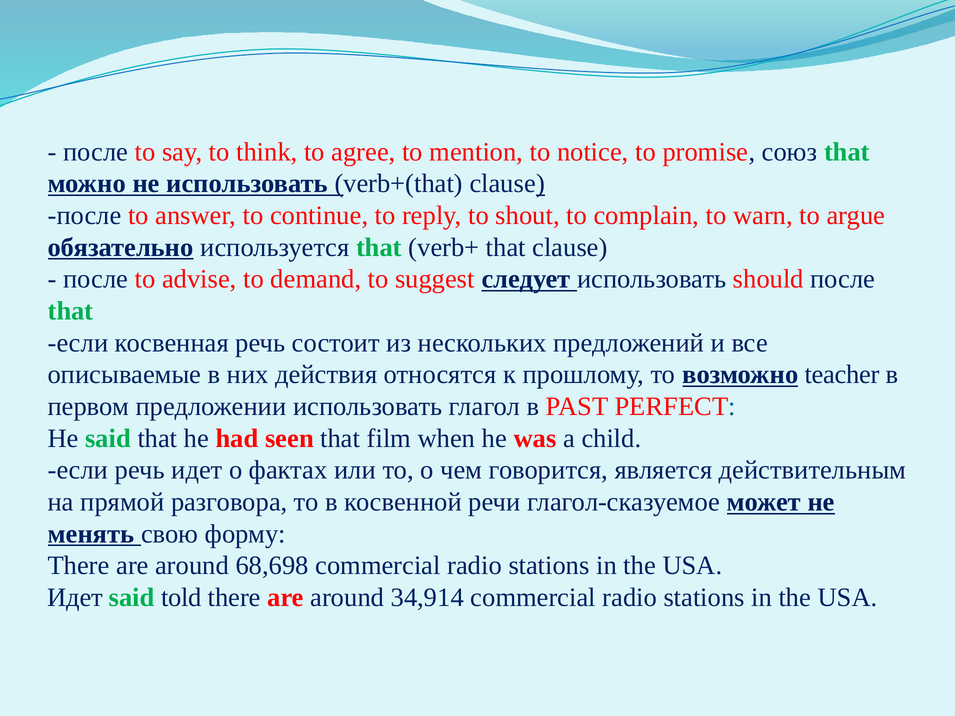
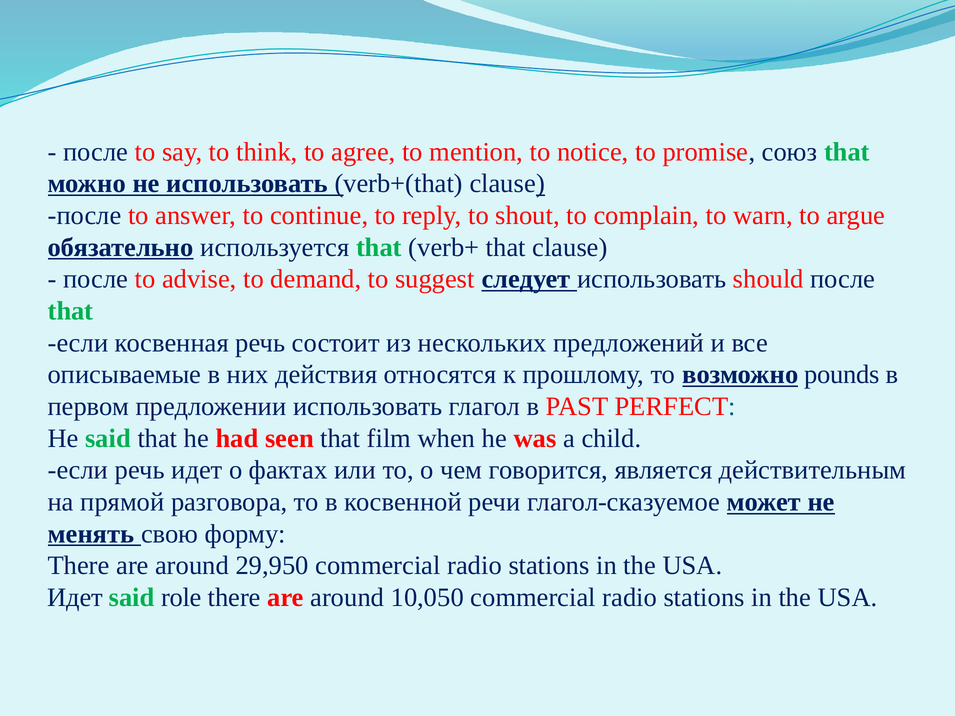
teacher: teacher -> pounds (842, 375)
68,698: 68,698 -> 29,950 (272, 566)
told: told -> role (181, 598)
34,914: 34,914 -> 10,050 (427, 598)
